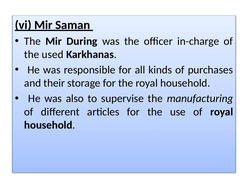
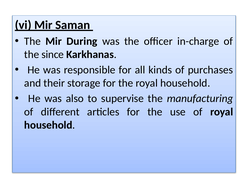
used: used -> since (53, 54)
